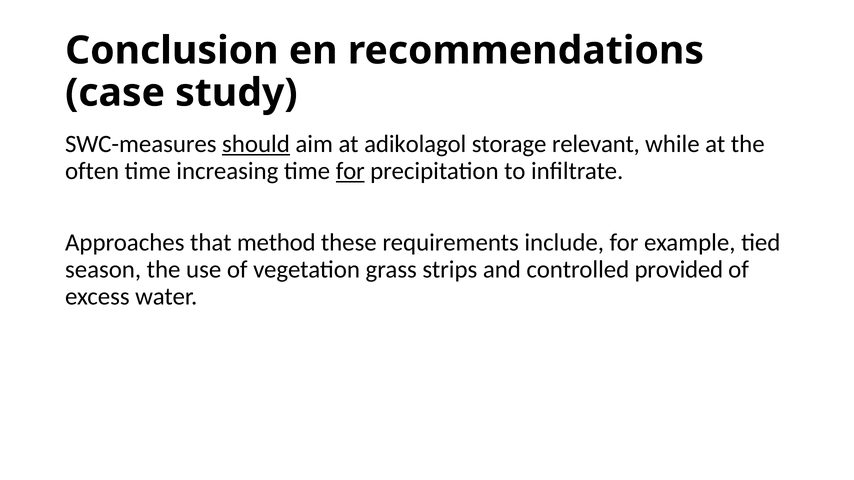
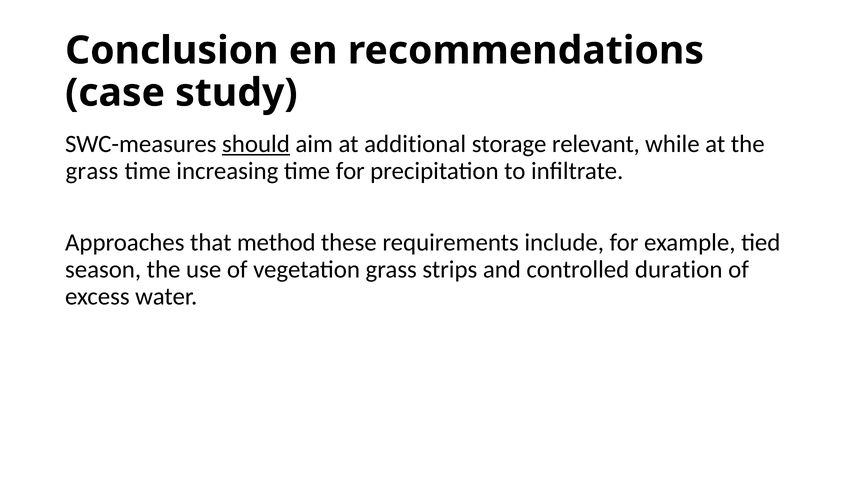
adikolagol: adikolagol -> additional (415, 144)
often: often -> grass (92, 171)
for underline: present -> none (350, 171)
provided: provided -> duration (679, 270)
